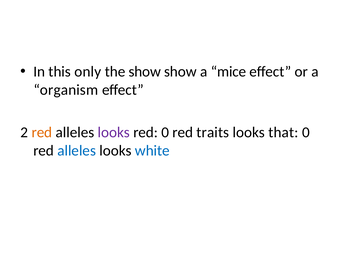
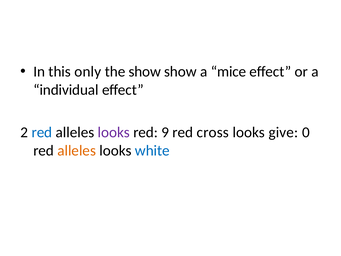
organism: organism -> individual (66, 90)
red colour: orange -> blue (42, 132)
red 0: 0 -> 9 (165, 132)
traits: traits -> cross (213, 132)
that: that -> give (283, 132)
alleles colour: blue -> orange (77, 150)
